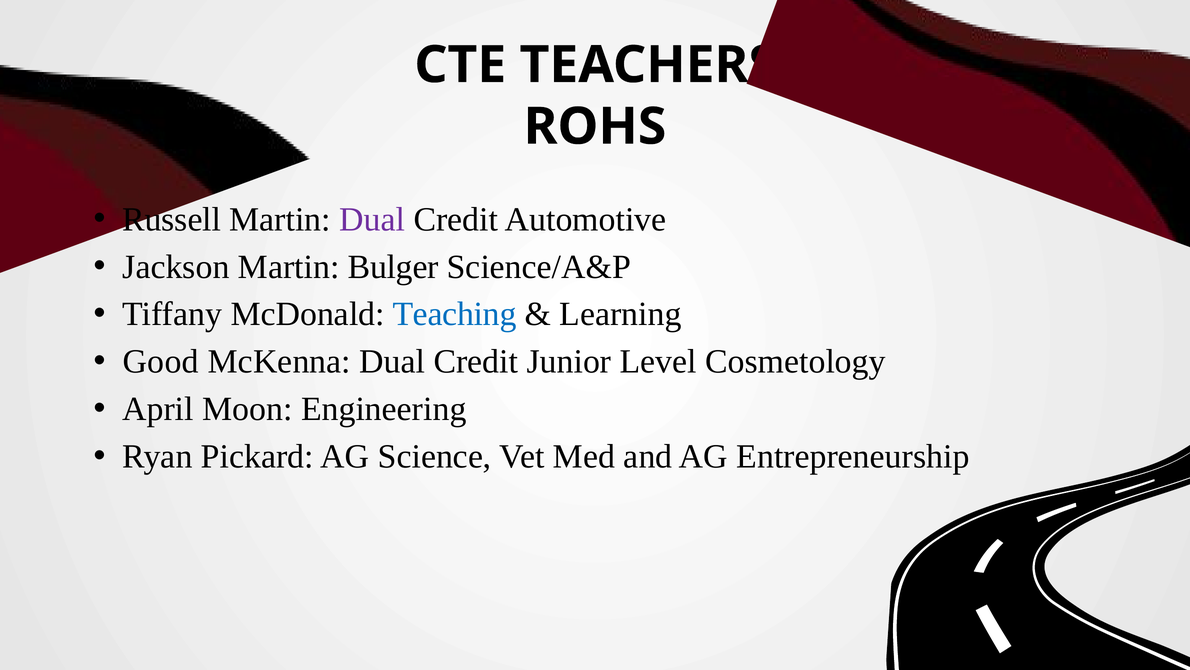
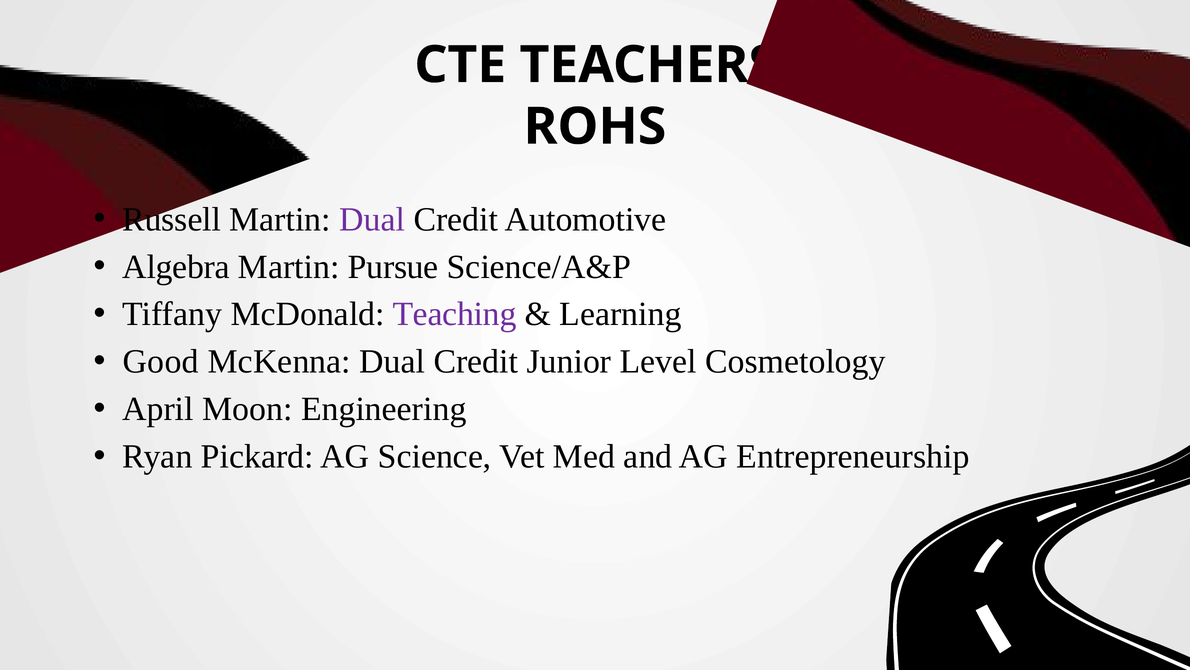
Jackson: Jackson -> Algebra (176, 267)
Bulger: Bulger -> Pursue (393, 267)
Teaching colour: blue -> purple (455, 314)
